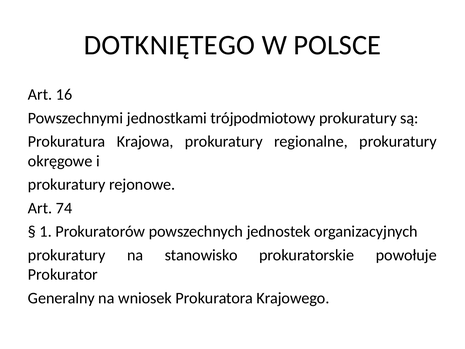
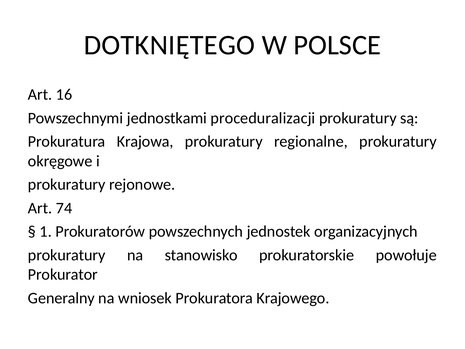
trójpodmiotowy: trójpodmiotowy -> proceduralizacji (263, 118)
